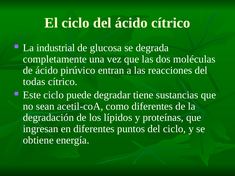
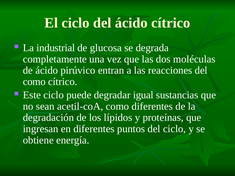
todas: todas -> como (34, 82)
tiene: tiene -> igual (143, 95)
